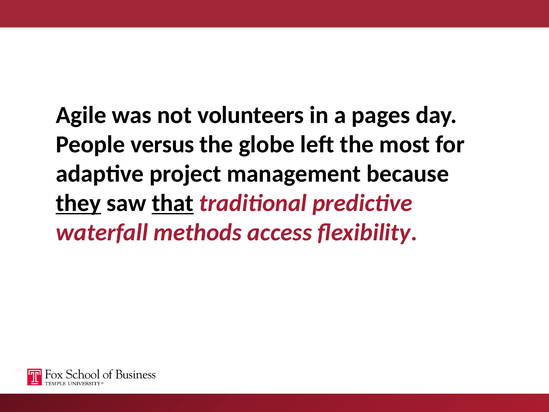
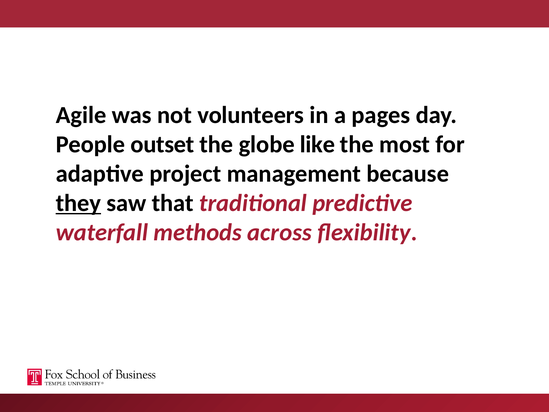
versus: versus -> outset (162, 144)
left: left -> like (317, 144)
that underline: present -> none (173, 203)
access: access -> across (280, 232)
